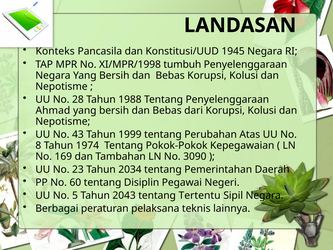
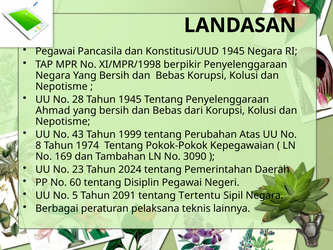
Konteks: Konteks -> Pegawai (55, 51)
tumbuh: tumbuh -> berpikir (182, 64)
Tahun 1988: 1988 -> 1945 (130, 99)
2034: 2034 -> 2024 (130, 169)
2043: 2043 -> 2091 (124, 195)
